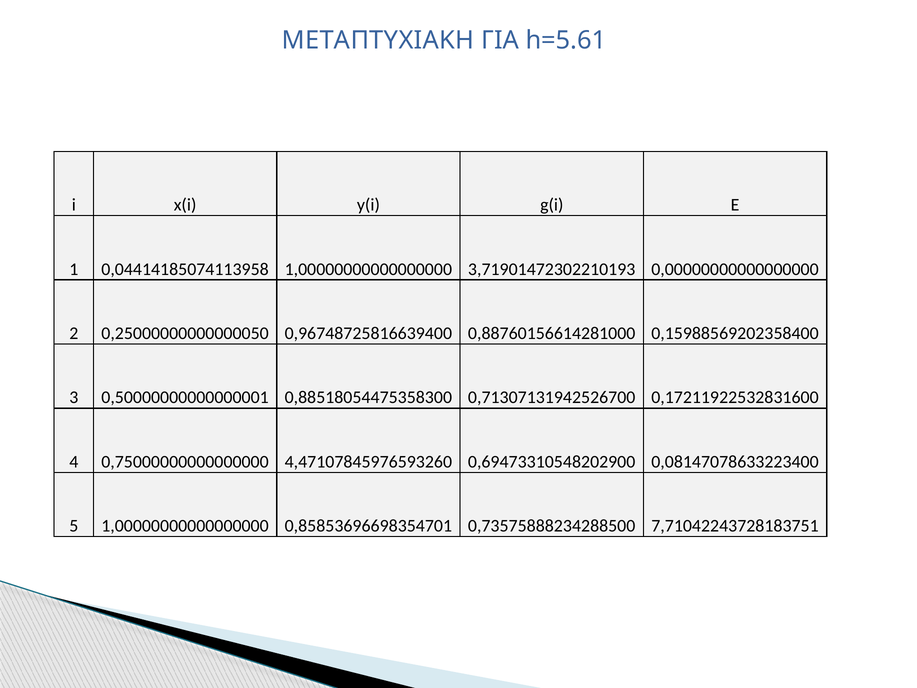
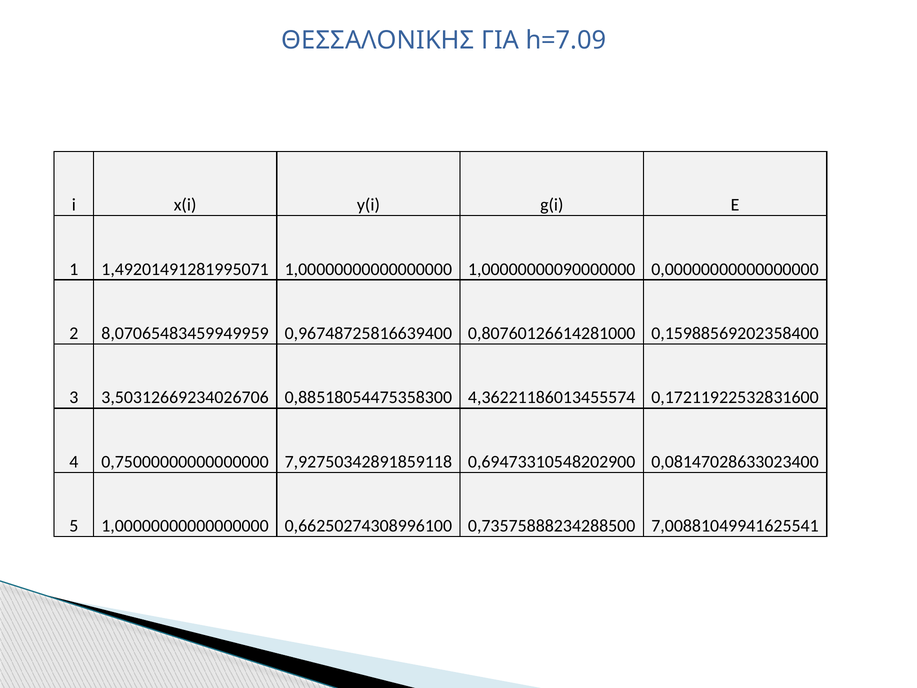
ΜΕΤΑΠΤΥΧΙΑΚΗ: ΜΕΤΑΠΤΥΧΙΑΚΗ -> ΘΕΣΣΑΛΟΝΙΚΗΣ (378, 41)
h=5.61: h=5.61 -> h=7.09 (566, 41)
0,04414185074113958: 0,04414185074113958 -> 1,49201491281995071 (185, 269)
3,71901472302210193: 3,71901472302210193 -> 1,00000000090000000 (552, 269)
0,25000000000000050: 0,25000000000000050 -> 8,07065483459949959 (185, 333)
0,88760156614281000: 0,88760156614281000 -> 0,80760126614281000 (552, 333)
0,50000000000000001: 0,50000000000000001 -> 3,50312669234026706 (185, 397)
0,71307131942526700: 0,71307131942526700 -> 4,36221186013455574 (552, 397)
4,47107845976593260: 4,47107845976593260 -> 7,92750342891859118 (368, 462)
0,08147078633223400: 0,08147078633223400 -> 0,08147028633023400 (735, 462)
0,85853696698354701: 0,85853696698354701 -> 0,66250274308996100 (368, 526)
7,71042243728183751: 7,71042243728183751 -> 7,00881049941625541 (735, 526)
